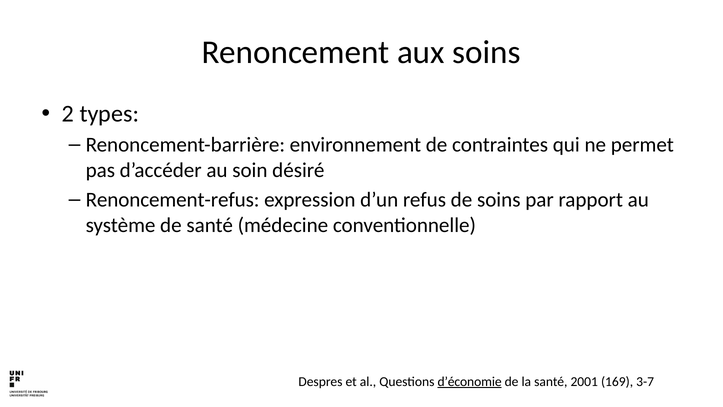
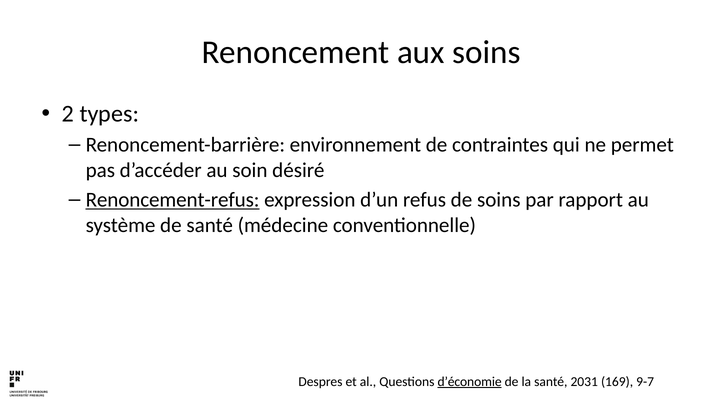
Renoncement-refus underline: none -> present (173, 200)
2001: 2001 -> 2031 (584, 381)
3-7: 3-7 -> 9-7 (645, 381)
